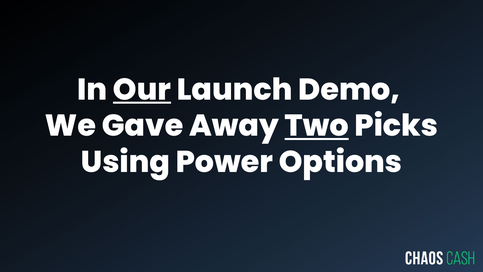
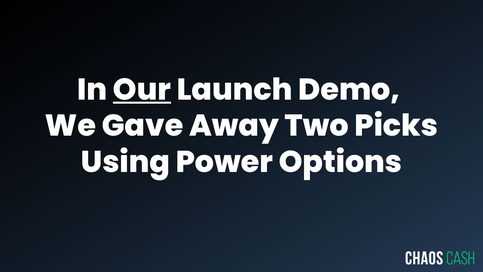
Two underline: present -> none (317, 126)
